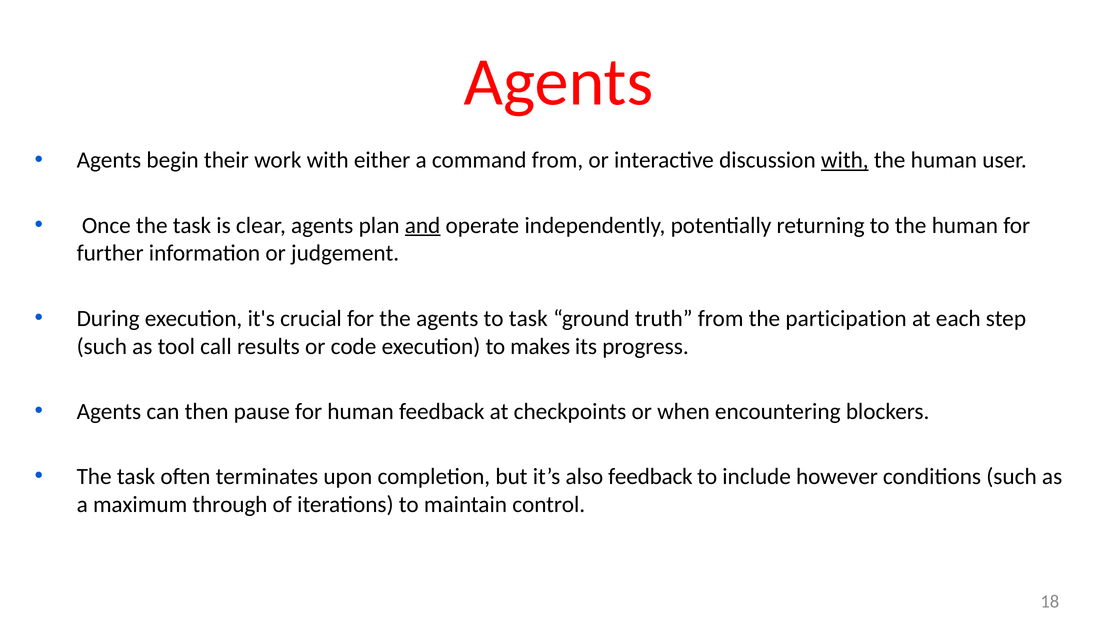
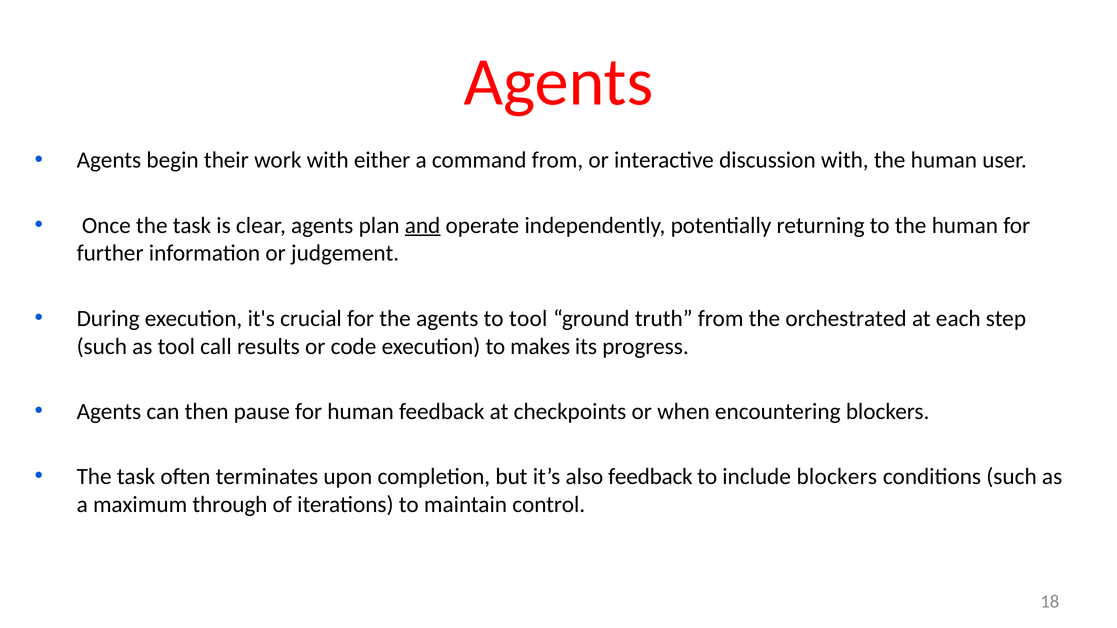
with underline: present -> none (845, 160)
to task: task -> tool (528, 319)
participation: participation -> orchestrated (846, 319)
include however: however -> blockers (837, 477)
